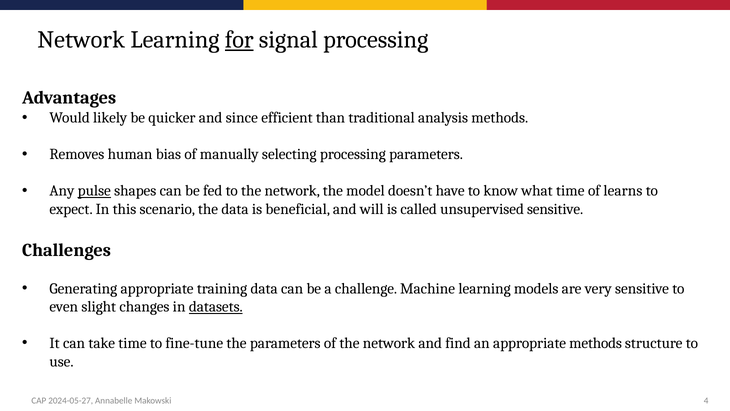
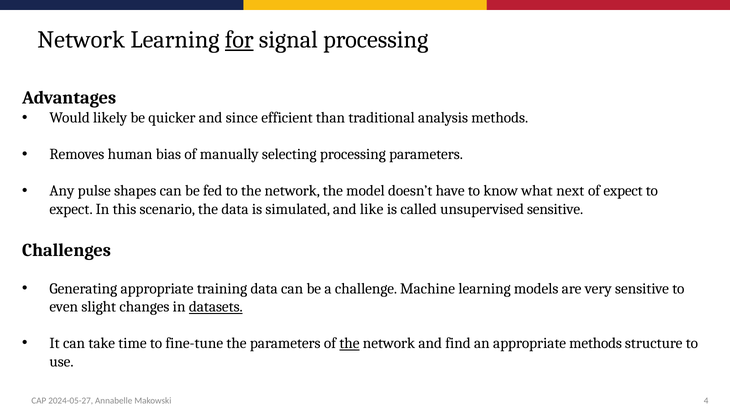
pulse underline: present -> none (94, 191)
what time: time -> next (570, 191)
of learns: learns -> expect (623, 191)
beneficial: beneficial -> simulated (298, 209)
will: will -> like (372, 209)
the underline: none -> present (349, 343)
